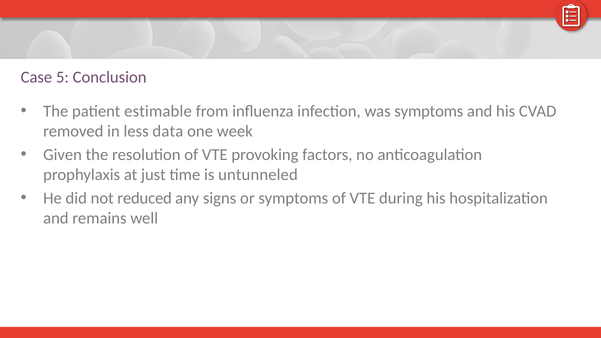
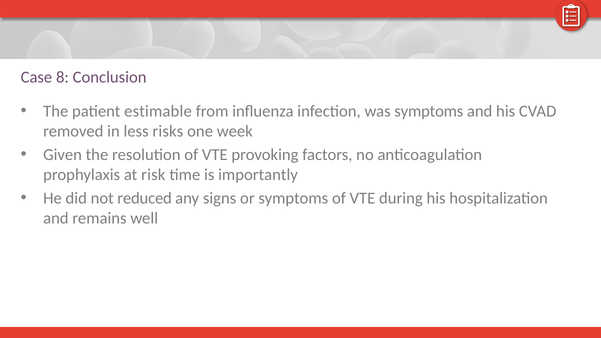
5: 5 -> 8 (62, 77)
data: data -> risks (168, 131)
just: just -> risk (153, 175)
untunneled: untunneled -> importantly (258, 175)
